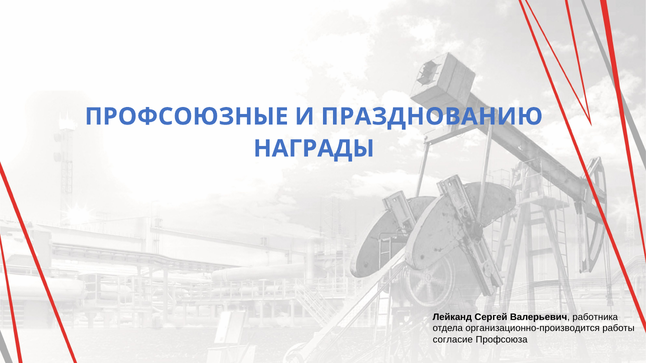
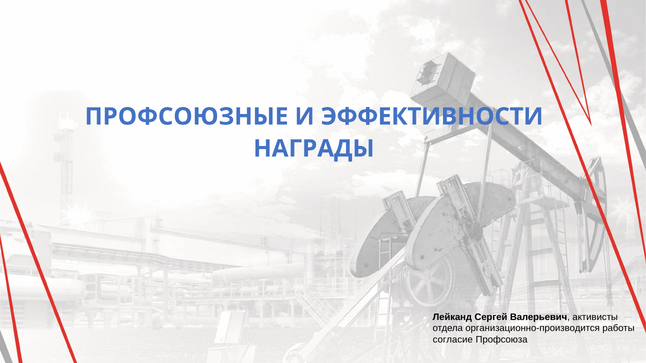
ПРАЗДНОВАНИЮ: ПРАЗДНОВАНИЮ -> ЭФФЕКТИВНОСТИ (432, 117)
работника: работника -> активисты (595, 317)
